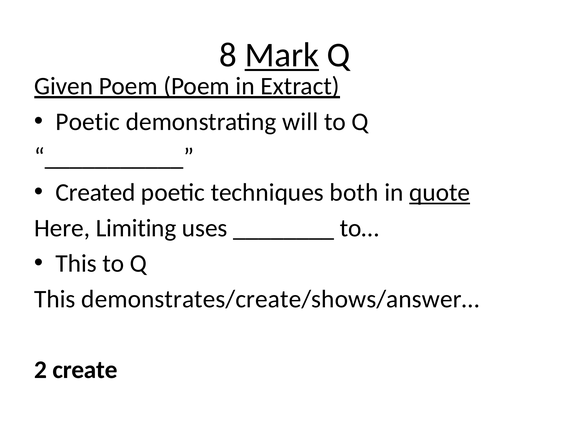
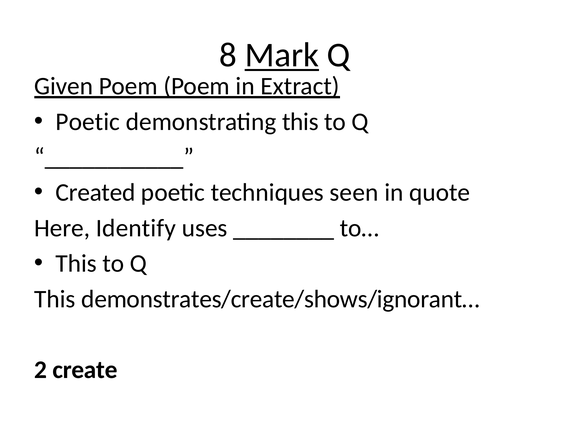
demonstrating will: will -> this (300, 122)
both: both -> seen (354, 193)
quote underline: present -> none (440, 193)
Limiting: Limiting -> Identify (136, 228)
demonstrates/create/shows/answer…: demonstrates/create/shows/answer… -> demonstrates/create/shows/ignorant… (280, 299)
